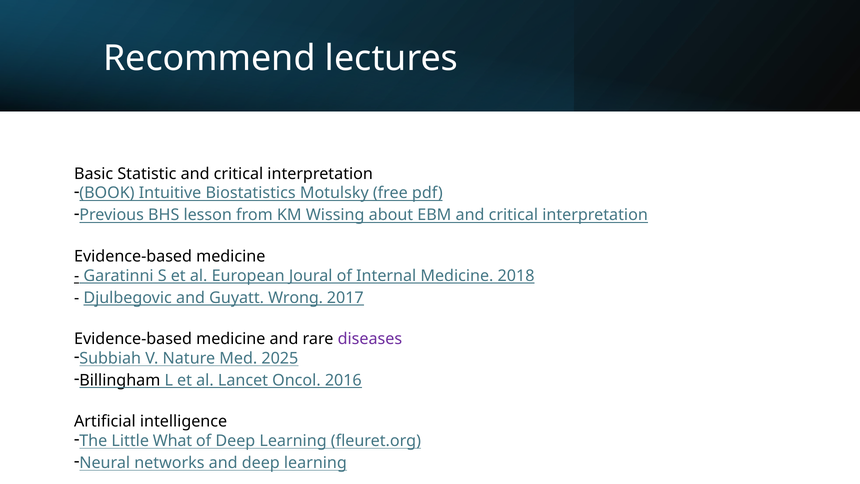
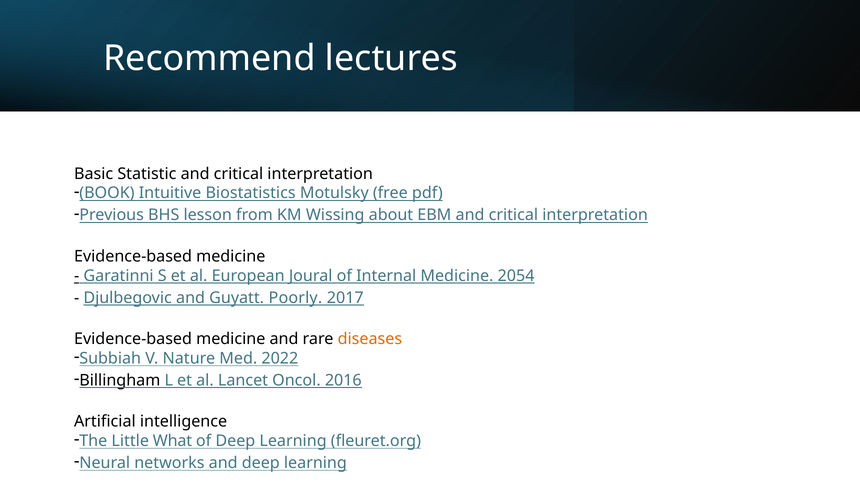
2018: 2018 -> 2054 (516, 276)
Wrong: Wrong -> Poorly (295, 298)
diseases colour: purple -> orange (370, 339)
2025: 2025 -> 2022 (280, 358)
